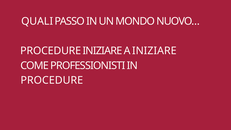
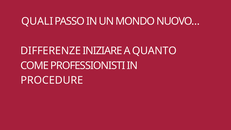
PROCEDURE: PROCEDURE -> DIFFERENZE (51, 51)
A INIZIARE: INIZIARE -> QUANTO (154, 51)
